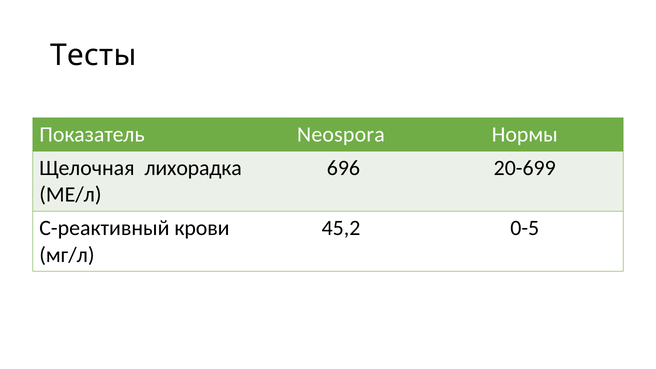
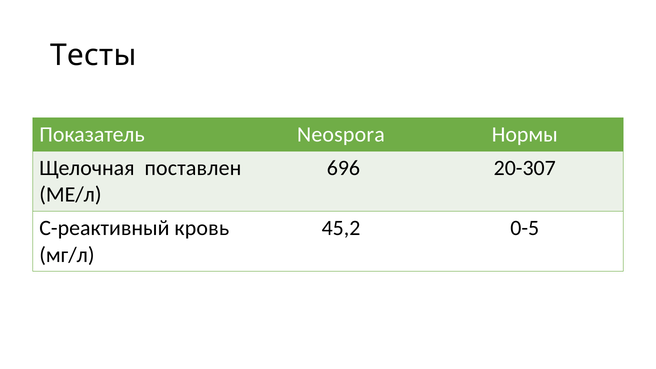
лихорадка: лихорадка -> поставлен (193, 168)
20-699: 20-699 -> 20-307 (525, 168)
крови: крови -> кровь (202, 228)
